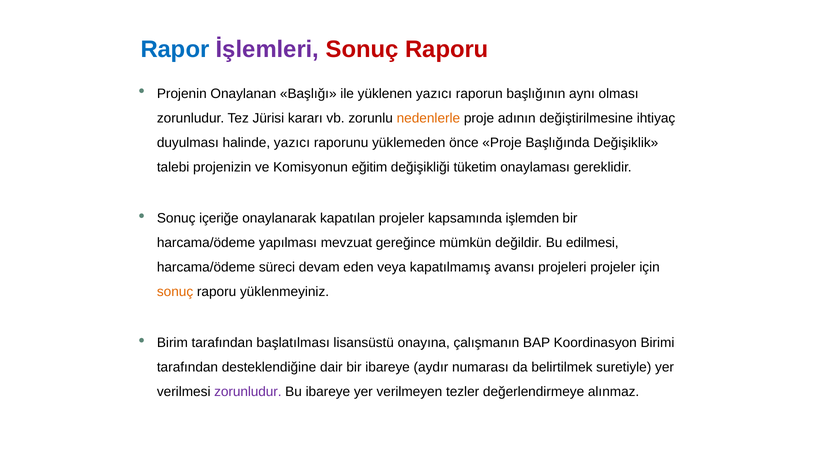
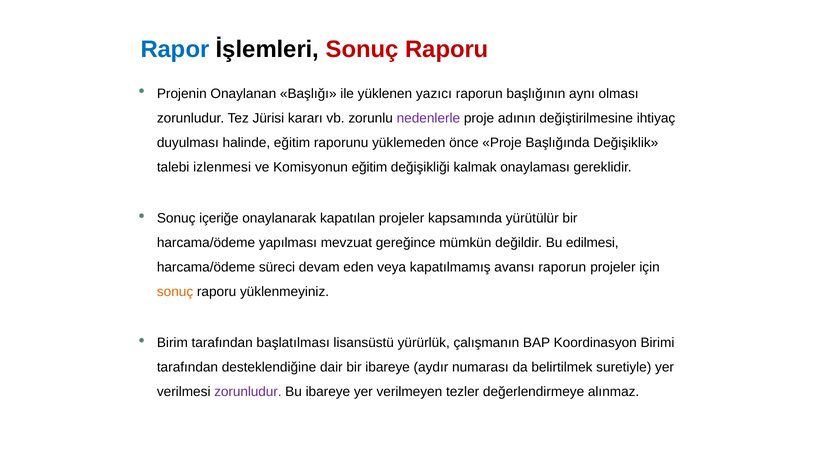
İşlemleri colour: purple -> black (267, 49)
nedenlerle colour: orange -> purple (428, 118)
halinde yazıcı: yazıcı -> eğitim (292, 143)
projenizin: projenizin -> izlenmesi (222, 167)
tüketim: tüketim -> kalmak (475, 167)
işlemden: işlemden -> yürütülür (532, 218)
avansı projeleri: projeleri -> raporun (562, 267)
onayına: onayına -> yürürlük (424, 343)
